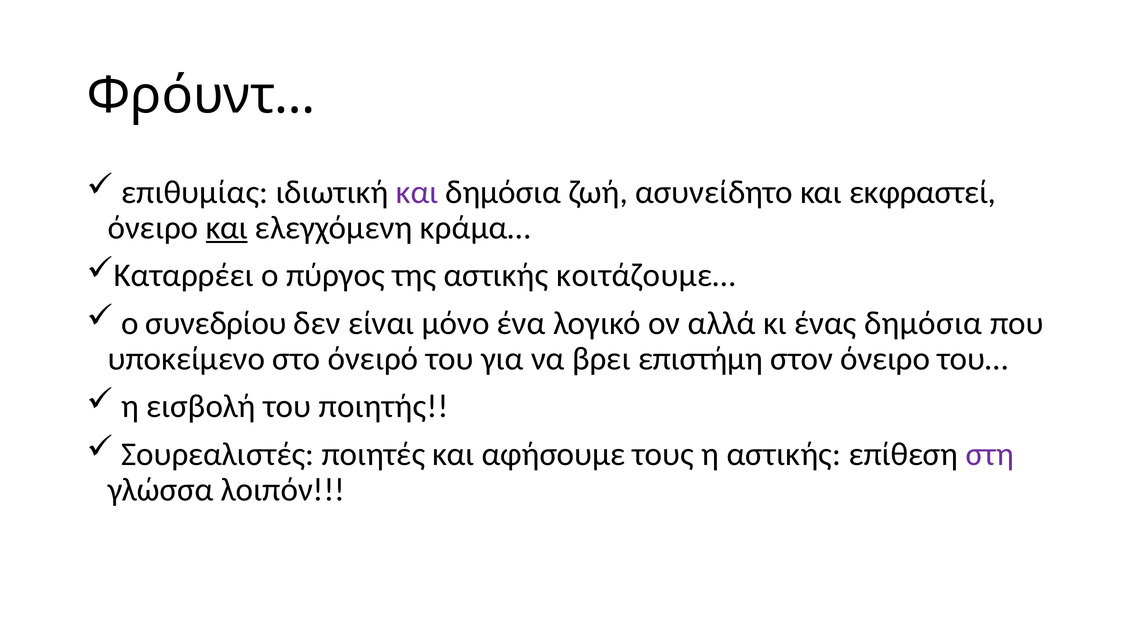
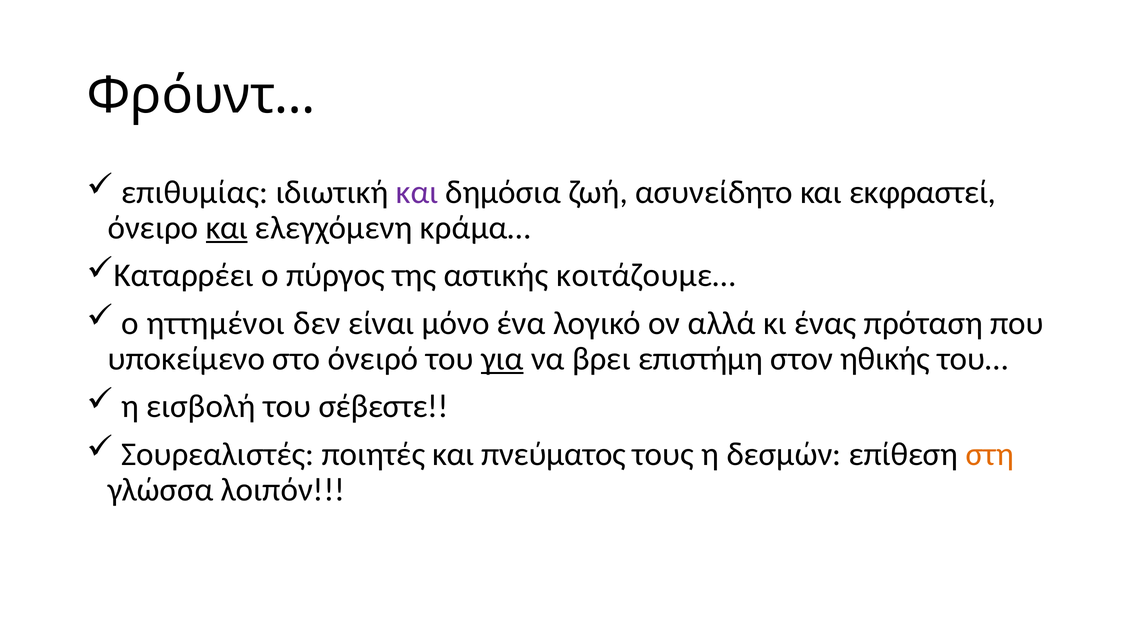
συνεδρίου: συνεδρίου -> ηττημένοι (216, 323)
ένας δημόσια: δημόσια -> πρόταση (923, 323)
για underline: none -> present (502, 359)
στον όνειρο: όνειρο -> ηθικής (885, 359)
ποιητής: ποιητής -> σέβεστε (384, 406)
αφήσουμε: αφήσουμε -> πνεύματος (554, 454)
η αστικής: αστικής -> δεσμών (784, 454)
στη colour: purple -> orange (990, 454)
